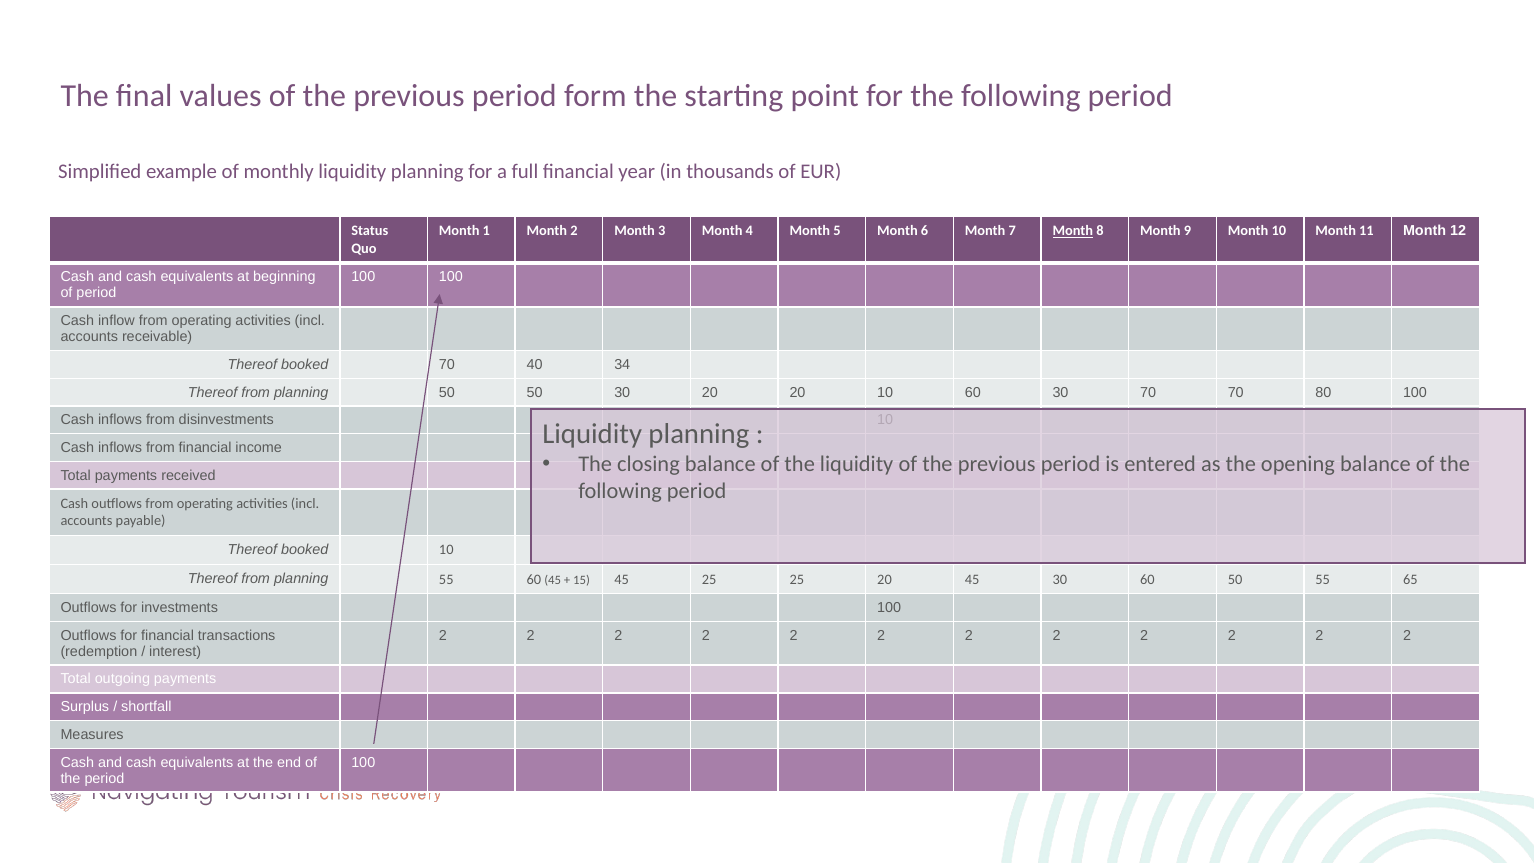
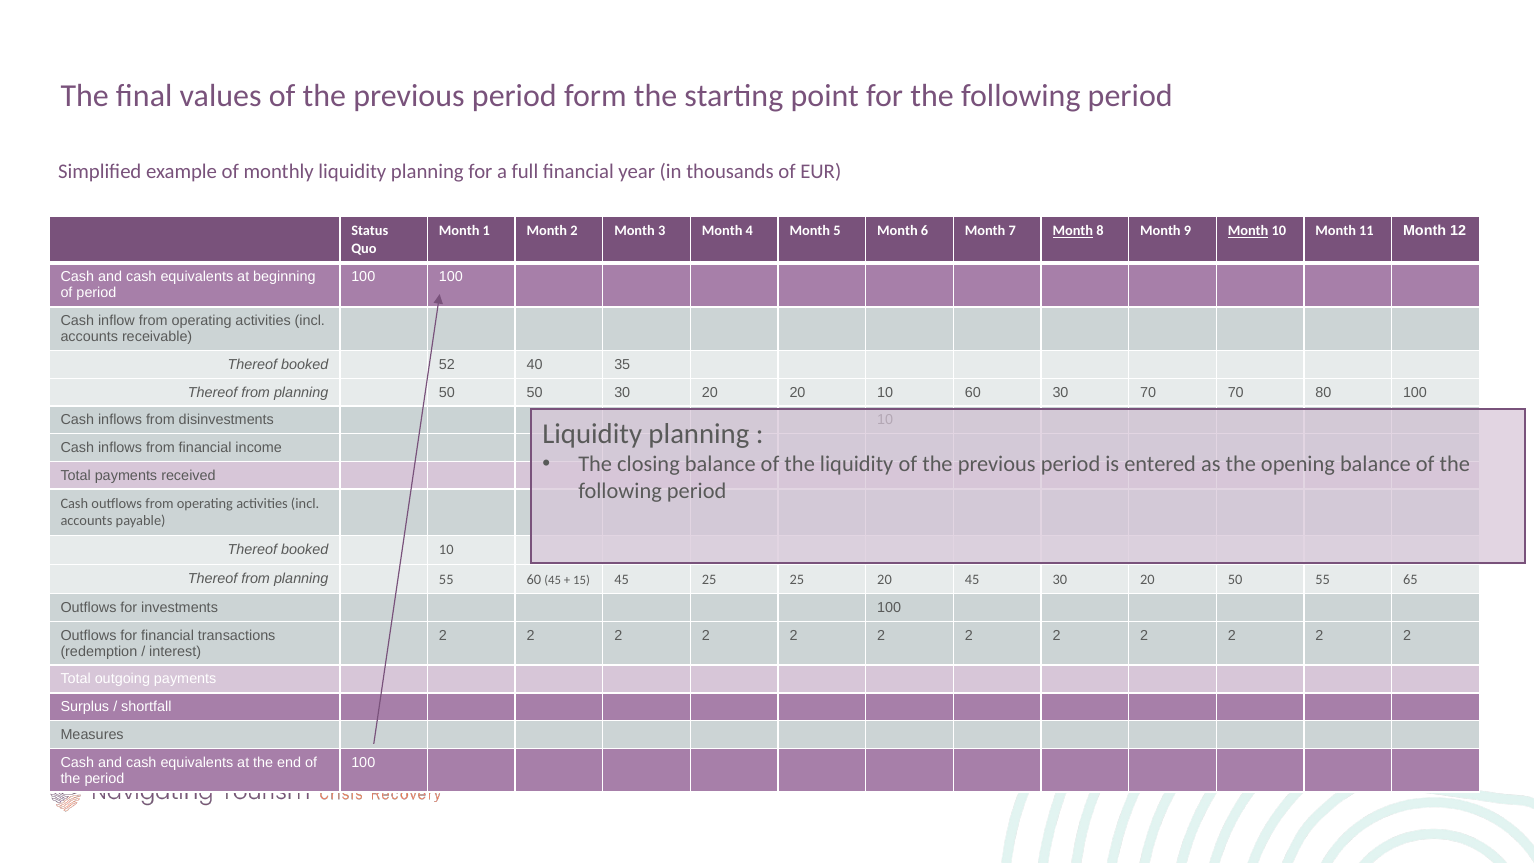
Month underline: none -> present (1248, 231)
booked 70: 70 -> 52 (447, 365)
34: 34 -> 35 (622, 365)
45 30 60: 60 -> 20 (1147, 579)
